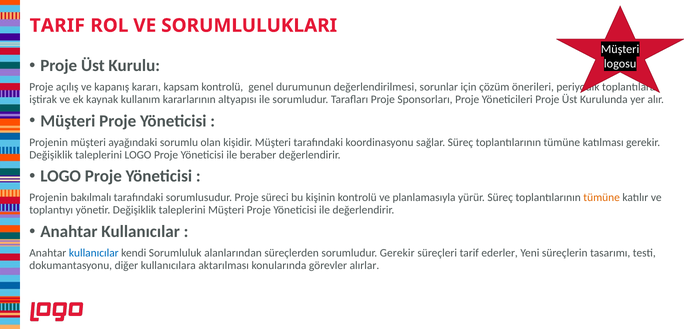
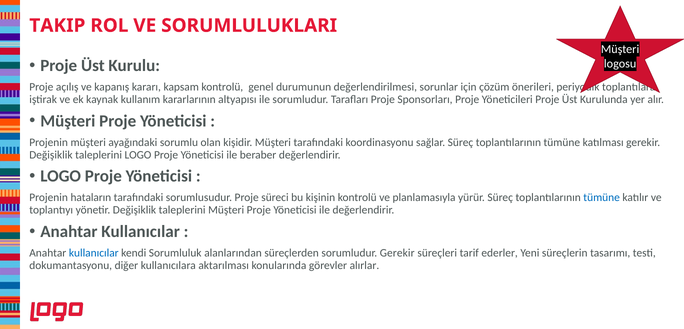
TARIF: TARIF -> TAKIP (57, 26)
bakılmalı: bakılmalı -> hataların (91, 197)
tümüne colour: orange -> blue (602, 197)
